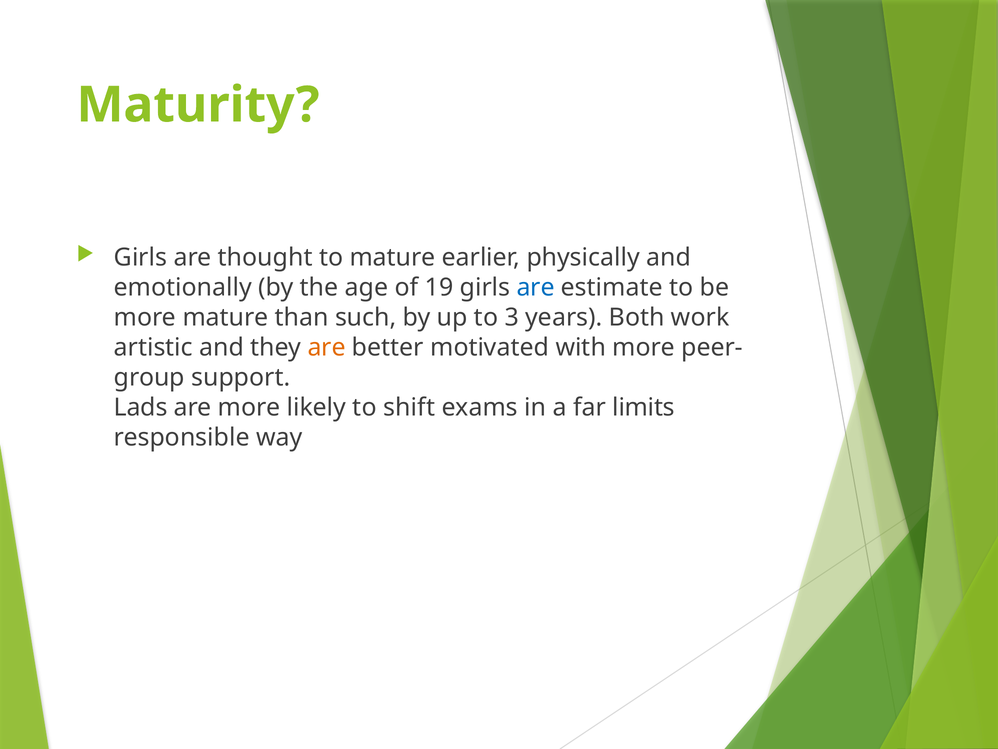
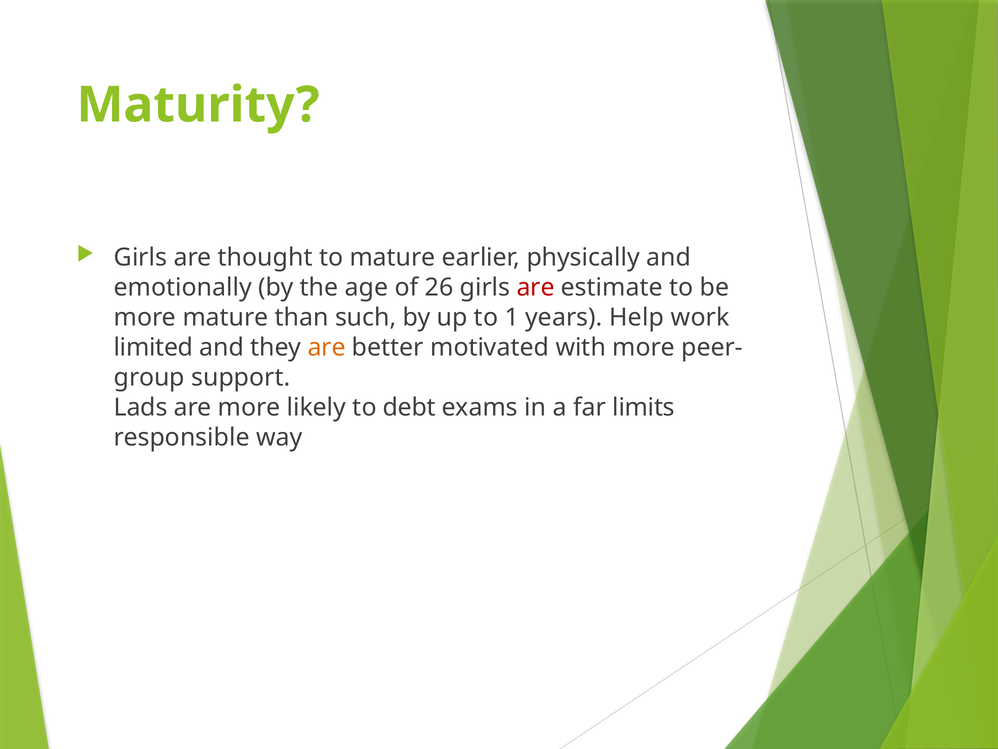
19: 19 -> 26 (439, 287)
are colour: blue -> red (536, 287)
3: 3 -> 1 (512, 317)
Both: Both -> Help (637, 317)
artistic: artistic -> limited (153, 347)
shift: shift -> debt (409, 407)
